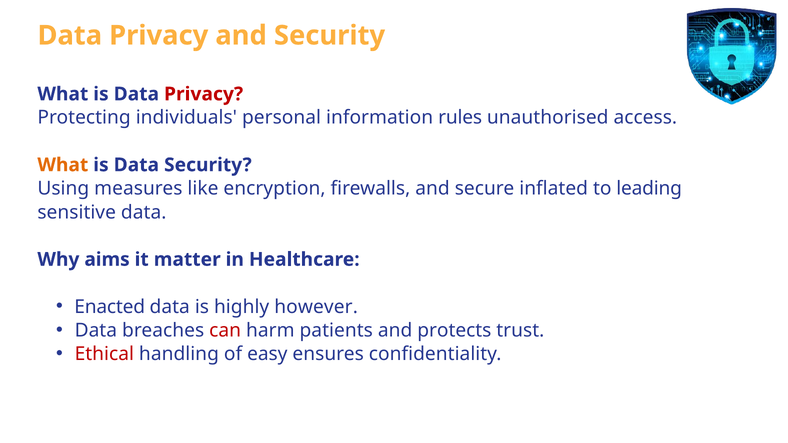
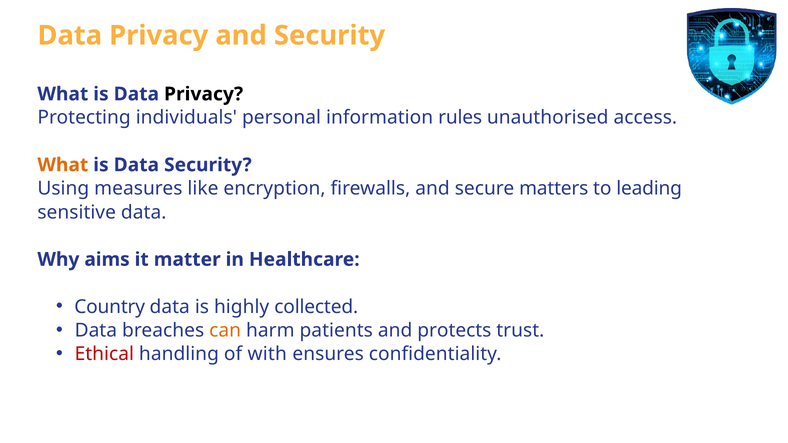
Privacy colour: red -> black (204, 94)
inflated: inflated -> matters (554, 189)
Enacted: Enacted -> Country (110, 307)
however: however -> collected (316, 307)
can colour: red -> orange (225, 331)
easy: easy -> with (267, 354)
